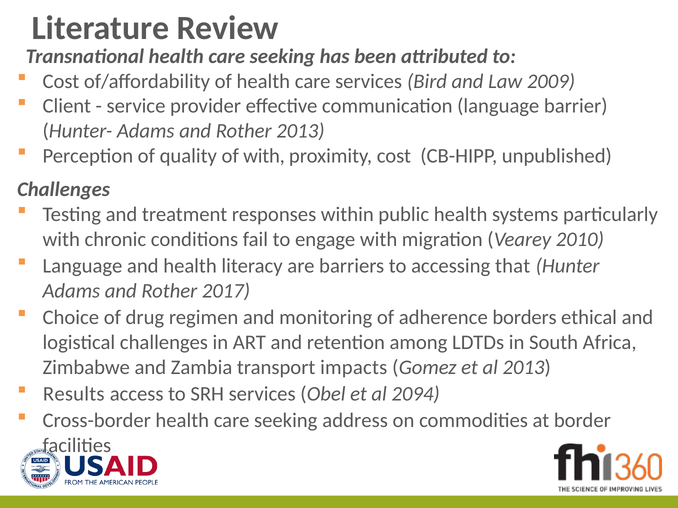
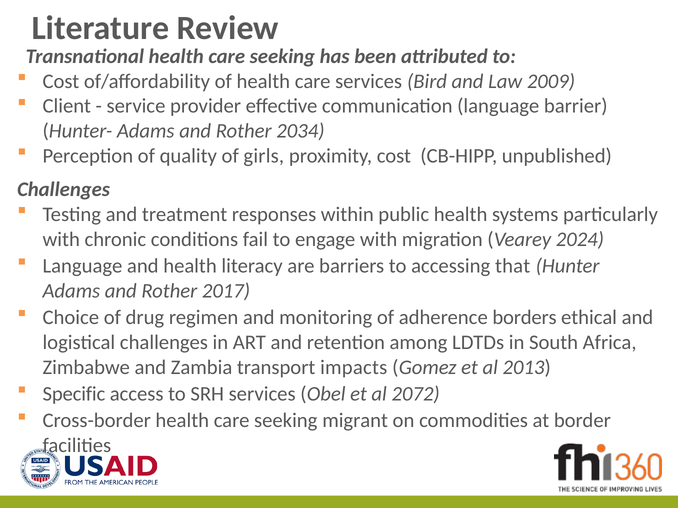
Rother 2013: 2013 -> 2034 (300, 131)
of with: with -> girls (264, 156)
2010: 2010 -> 2024 (580, 240)
Results: Results -> Specific (74, 394)
2094: 2094 -> 2072 (416, 394)
address: address -> migrant (355, 421)
